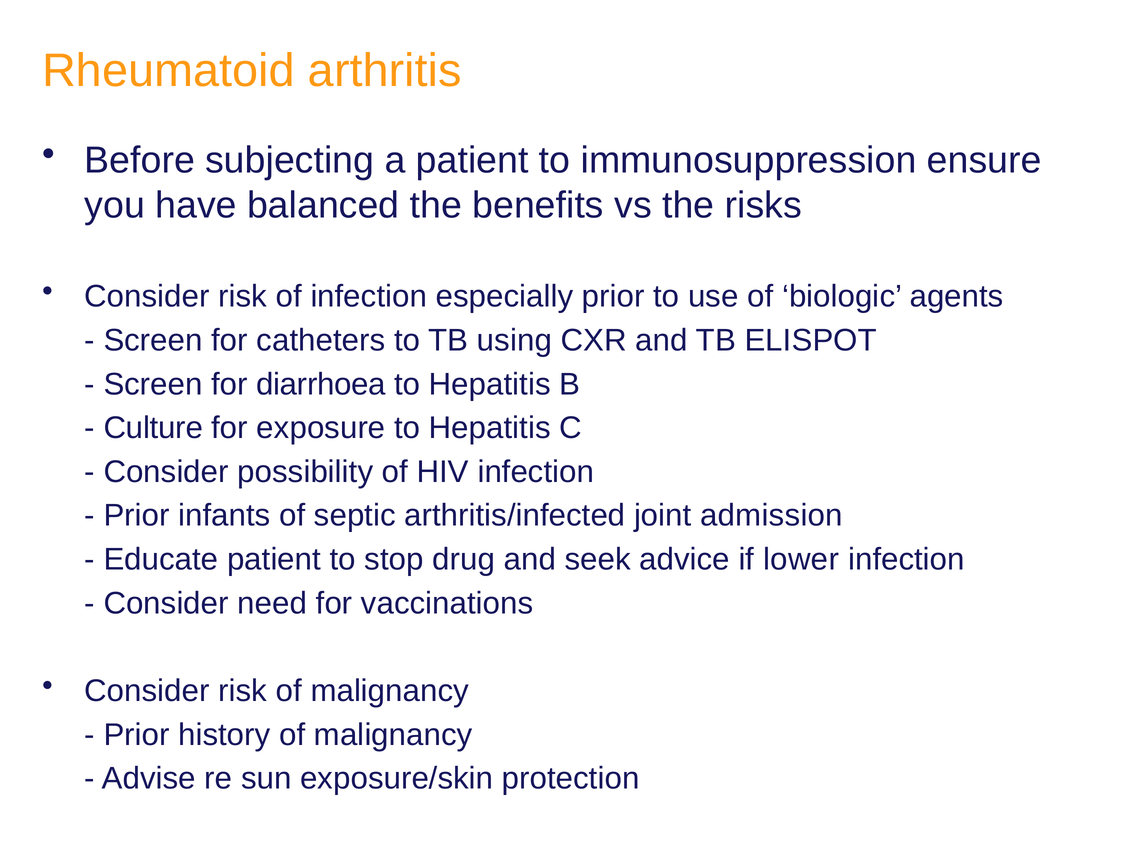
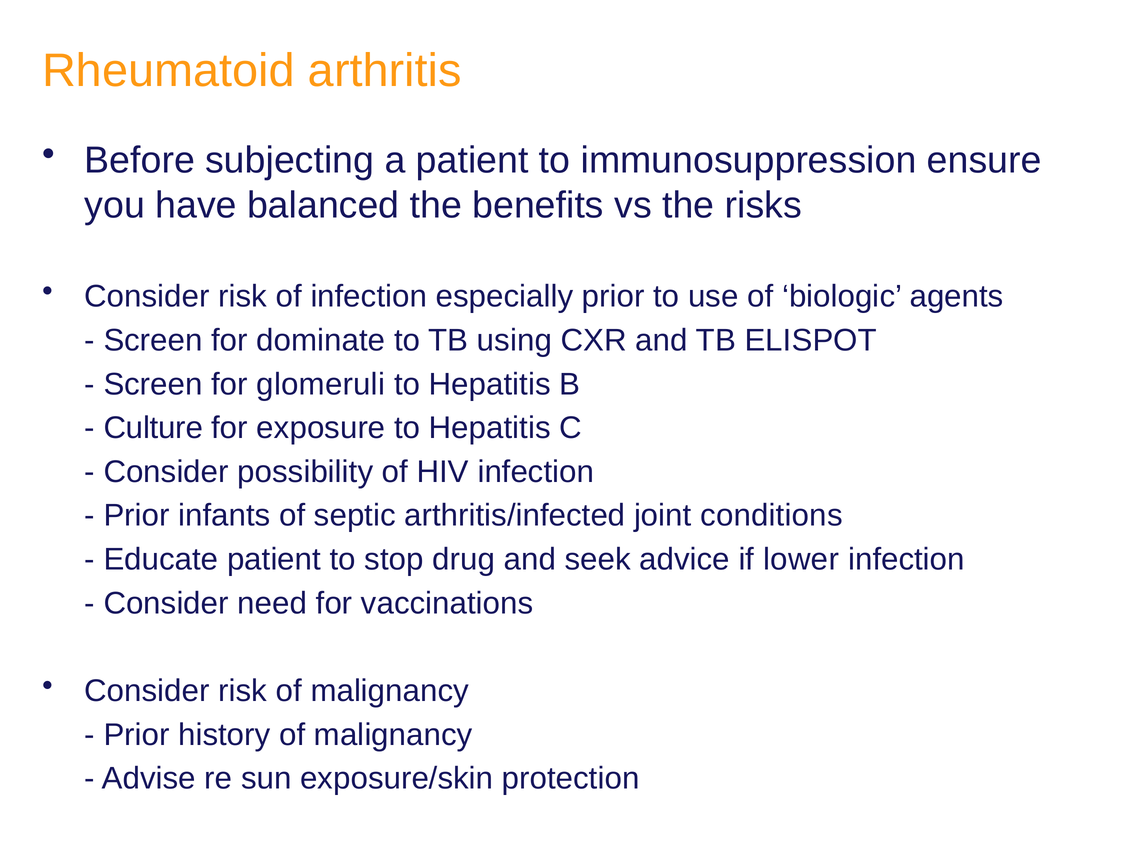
catheters: catheters -> dominate (321, 340)
diarrhoea: diarrhoea -> glomeruli (321, 384)
admission: admission -> conditions (771, 515)
